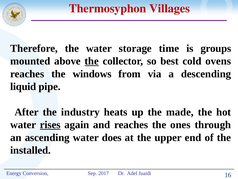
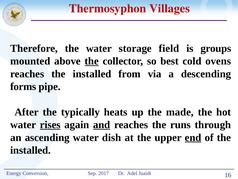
time: time -> field (169, 48)
reaches the windows: windows -> installed (92, 74)
liquid: liquid -> forms (23, 86)
industry: industry -> typically (80, 112)
and underline: none -> present (102, 124)
ones: ones -> runs (180, 124)
does: does -> dish (112, 137)
end underline: none -> present (193, 137)
